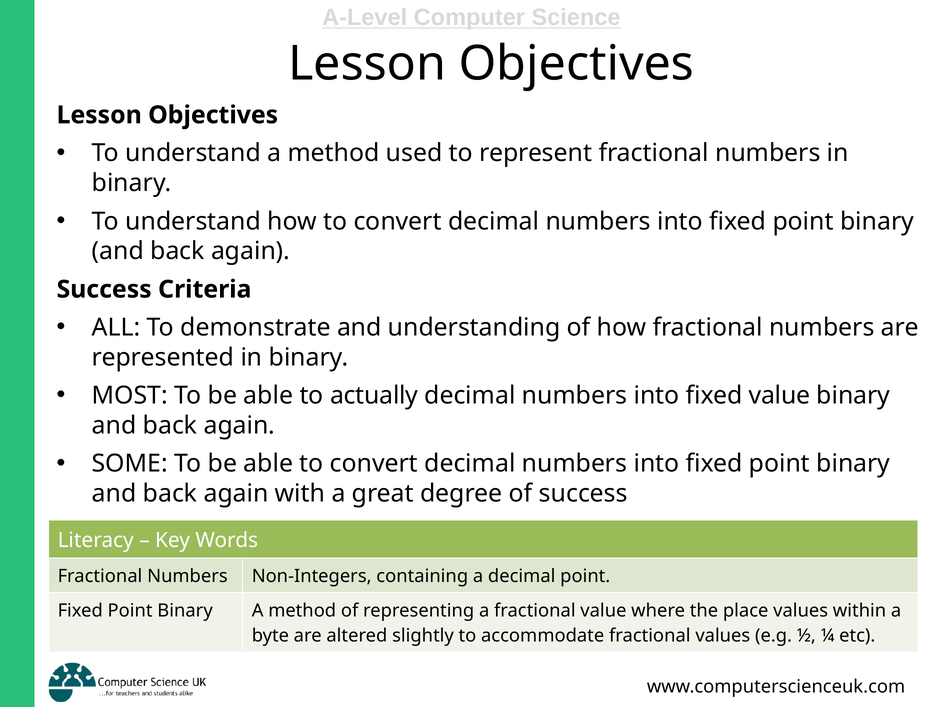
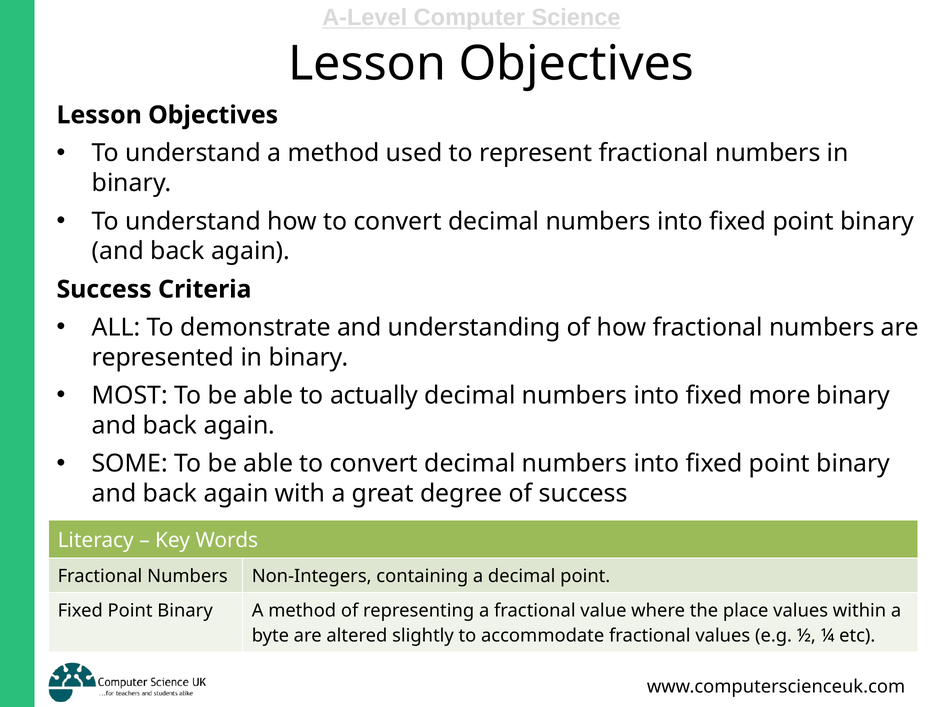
fixed value: value -> more (780, 396)
